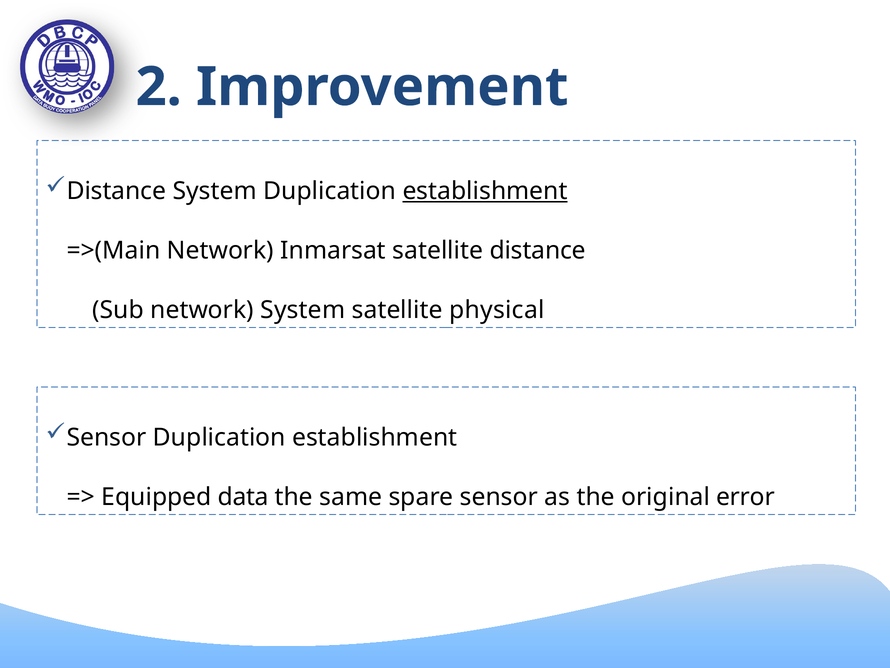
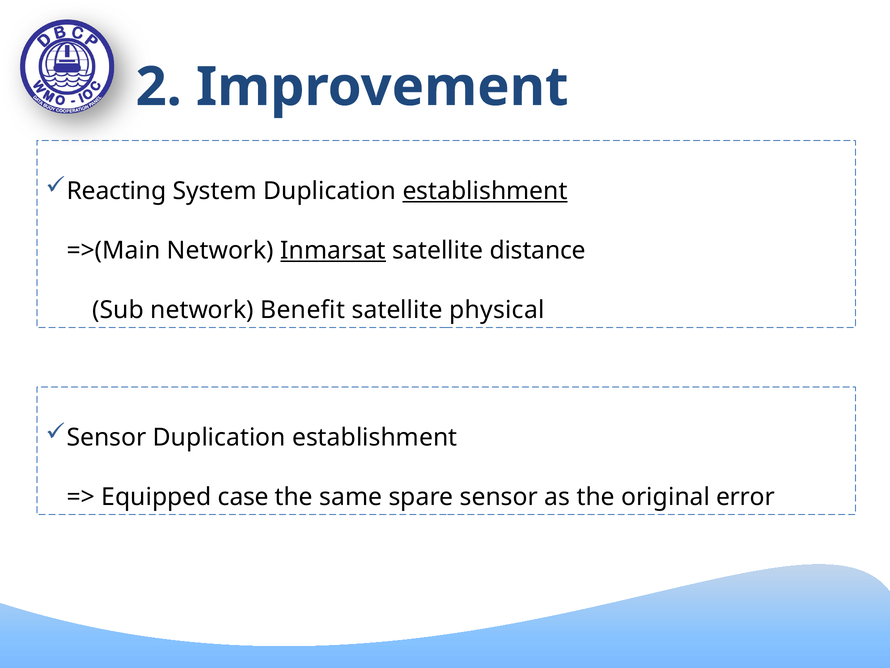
Distance: Distance -> Reacting (116, 191)
Inmarsat underline: none -> present (333, 250)
network System: System -> Benefit (303, 310)
data: data -> case (243, 497)
